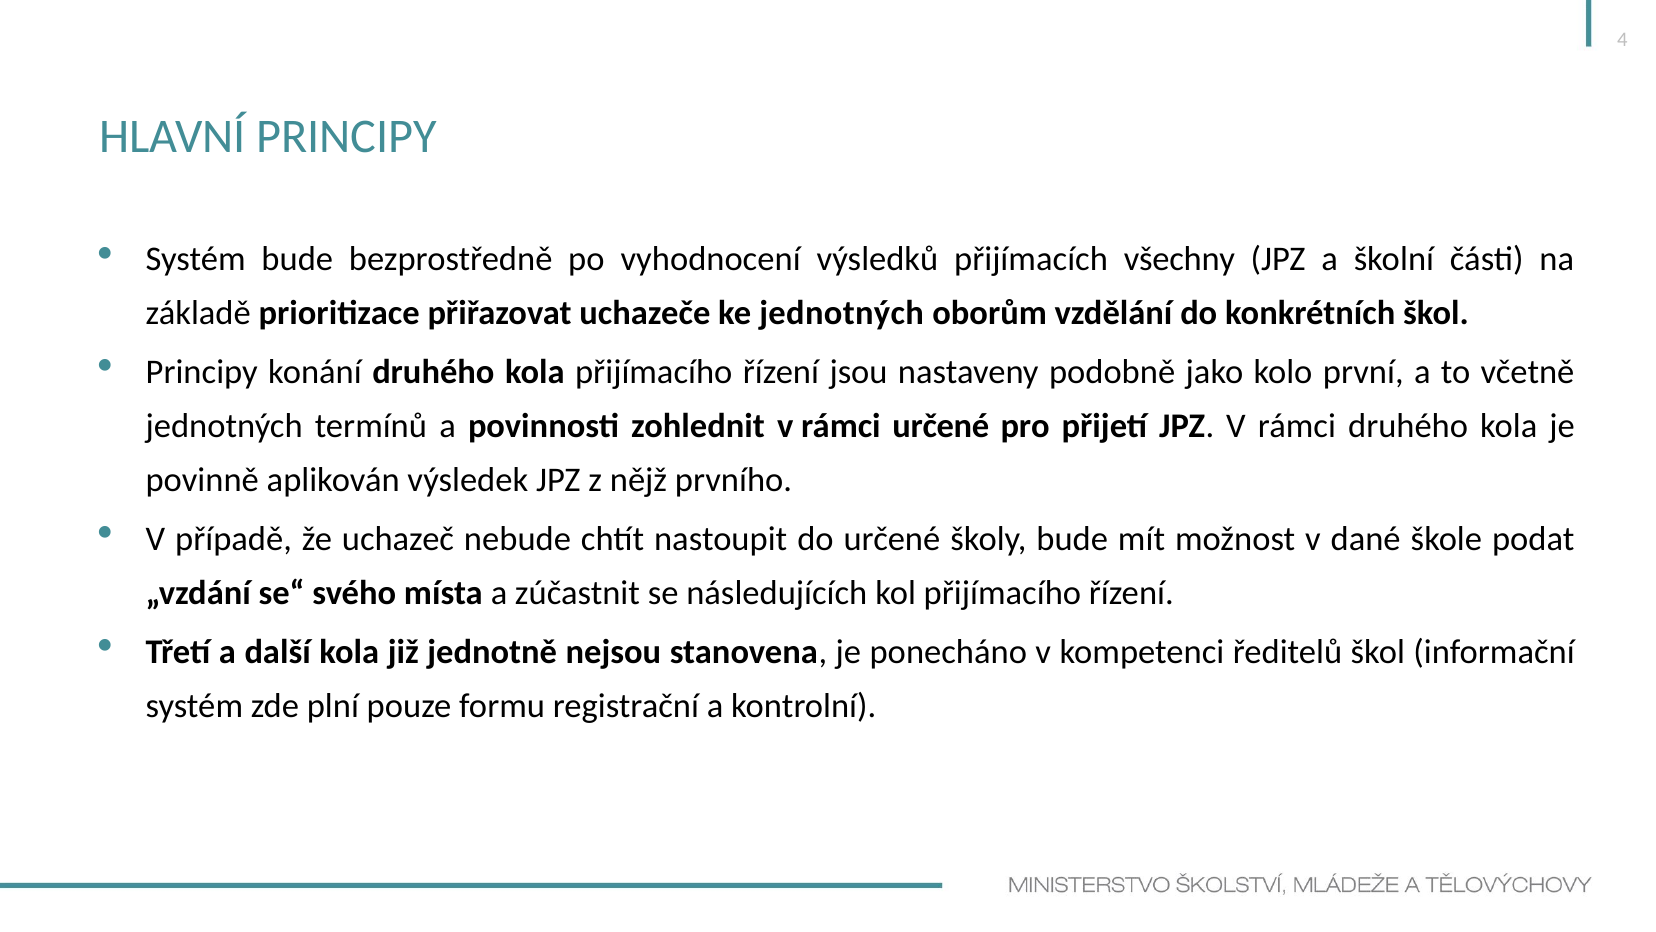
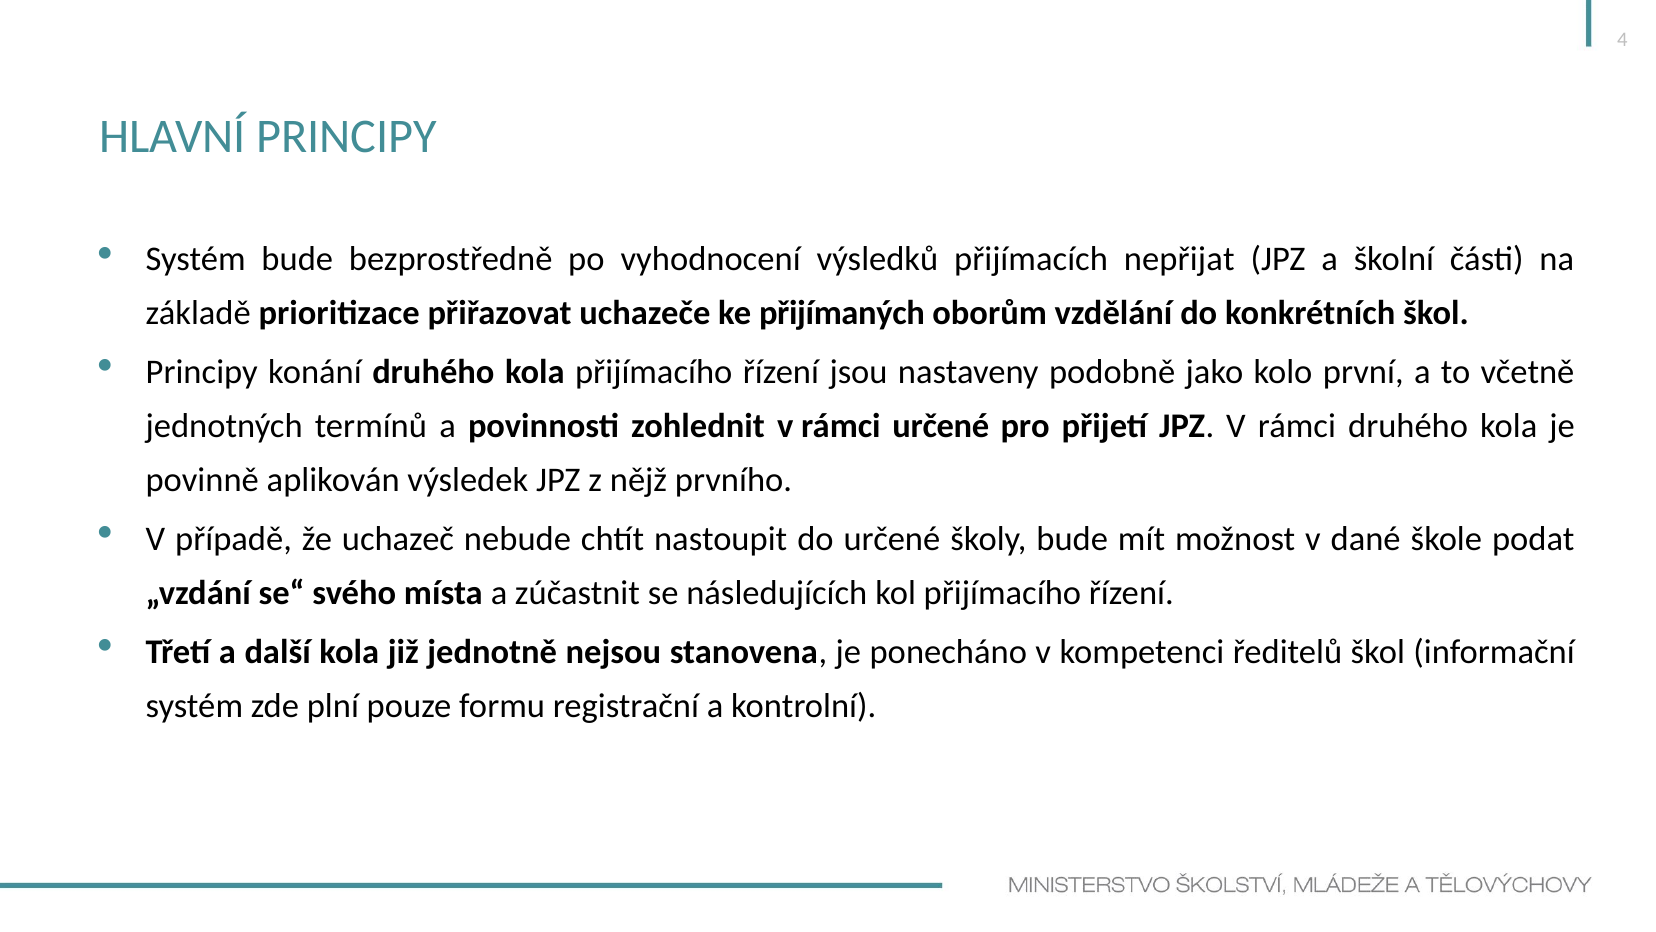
všechny: všechny -> nepřijat (1179, 259)
ke jednotných: jednotných -> přijímaných (842, 313)
